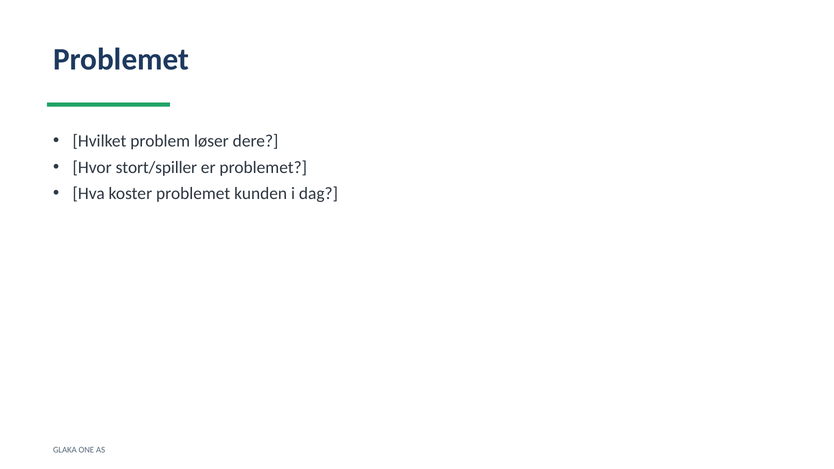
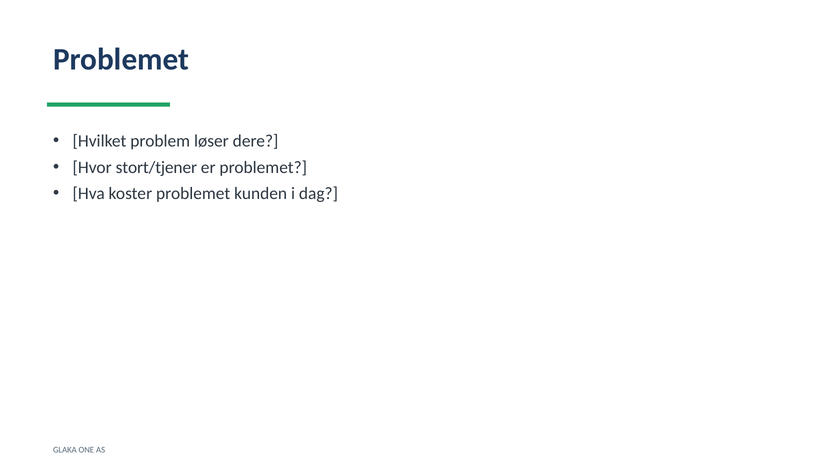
stort/spiller: stort/spiller -> stort/tjener (156, 167)
